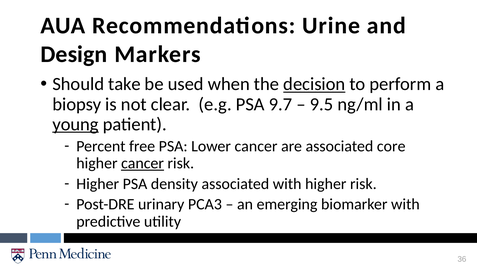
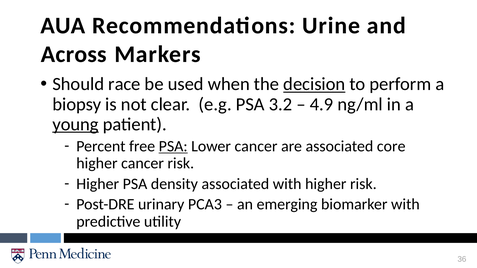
Design: Design -> Across (74, 54)
take: take -> race (124, 84)
9.7: 9.7 -> 3.2 (281, 104)
9.5: 9.5 -> 4.9 (322, 104)
PSA underline: none -> present (173, 146)
cancer underline: present -> none (143, 164)
